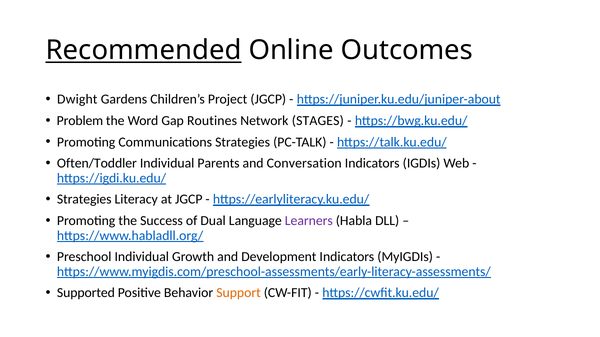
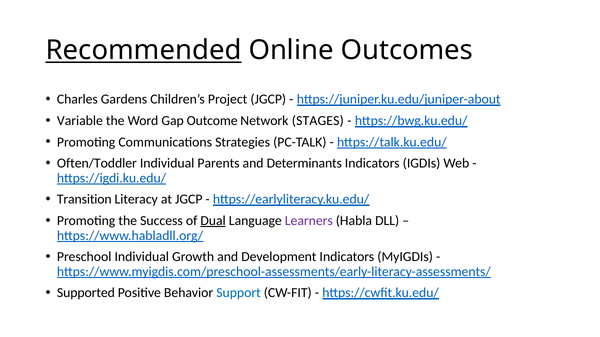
Dwight: Dwight -> Charles (77, 100)
Problem: Problem -> Variable (80, 121)
Routines: Routines -> Outcome (212, 121)
Conversation: Conversation -> Determinants (304, 163)
Strategies: Strategies -> Transition (84, 200)
Dual underline: none -> present (213, 221)
Support colour: orange -> blue (239, 293)
